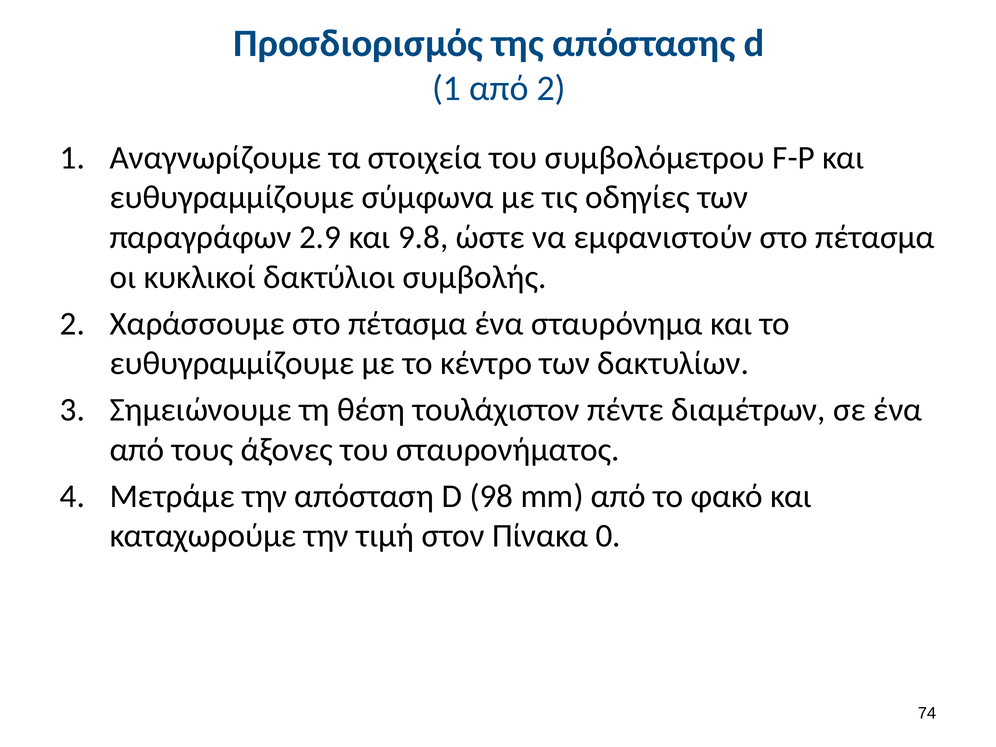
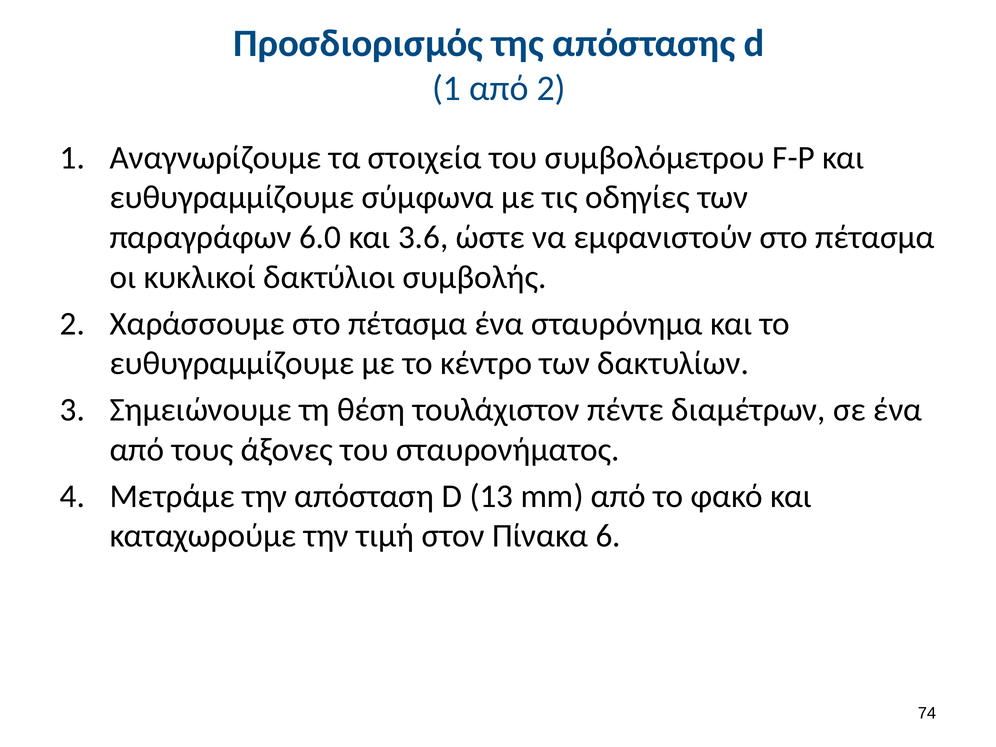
2.9: 2.9 -> 6.0 (320, 237)
9.8: 9.8 -> 3.6 (423, 237)
98: 98 -> 13 (491, 496)
0: 0 -> 6 (608, 536)
